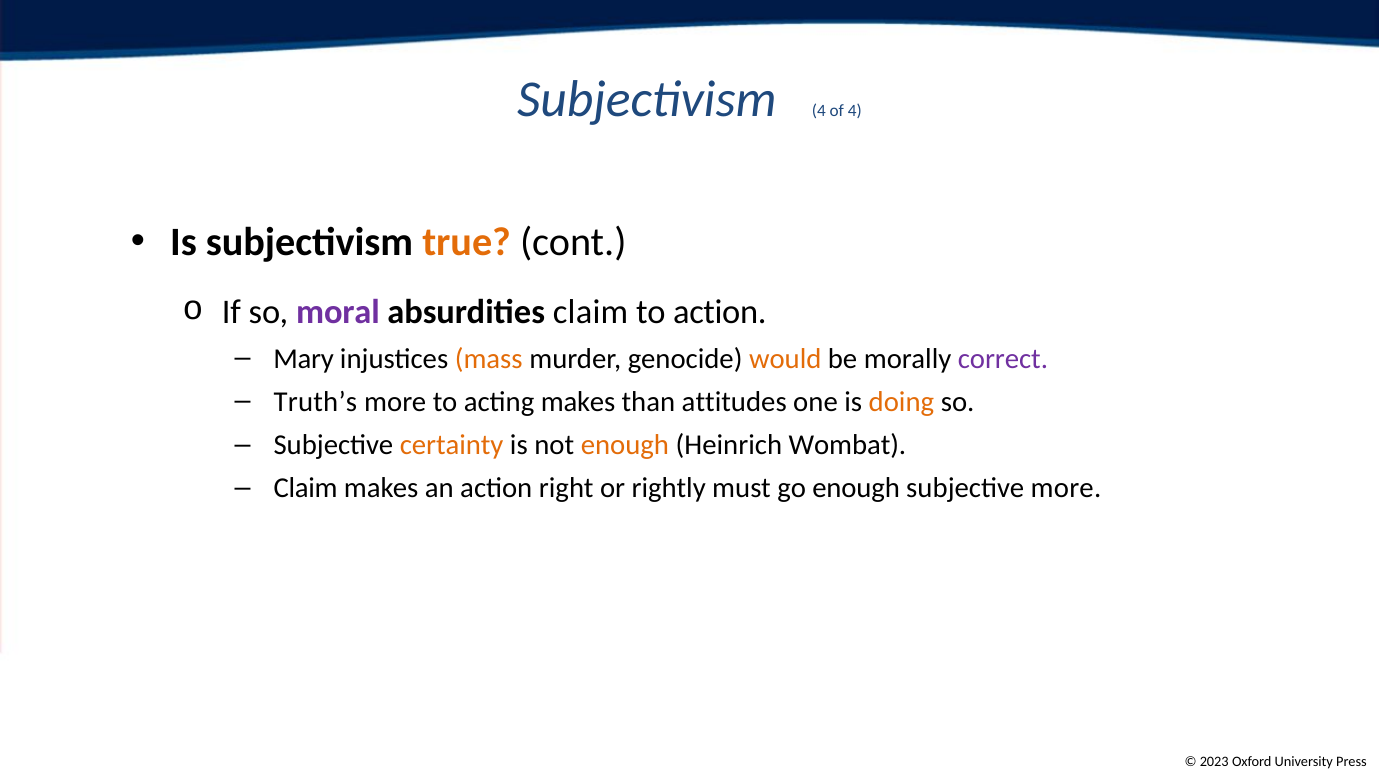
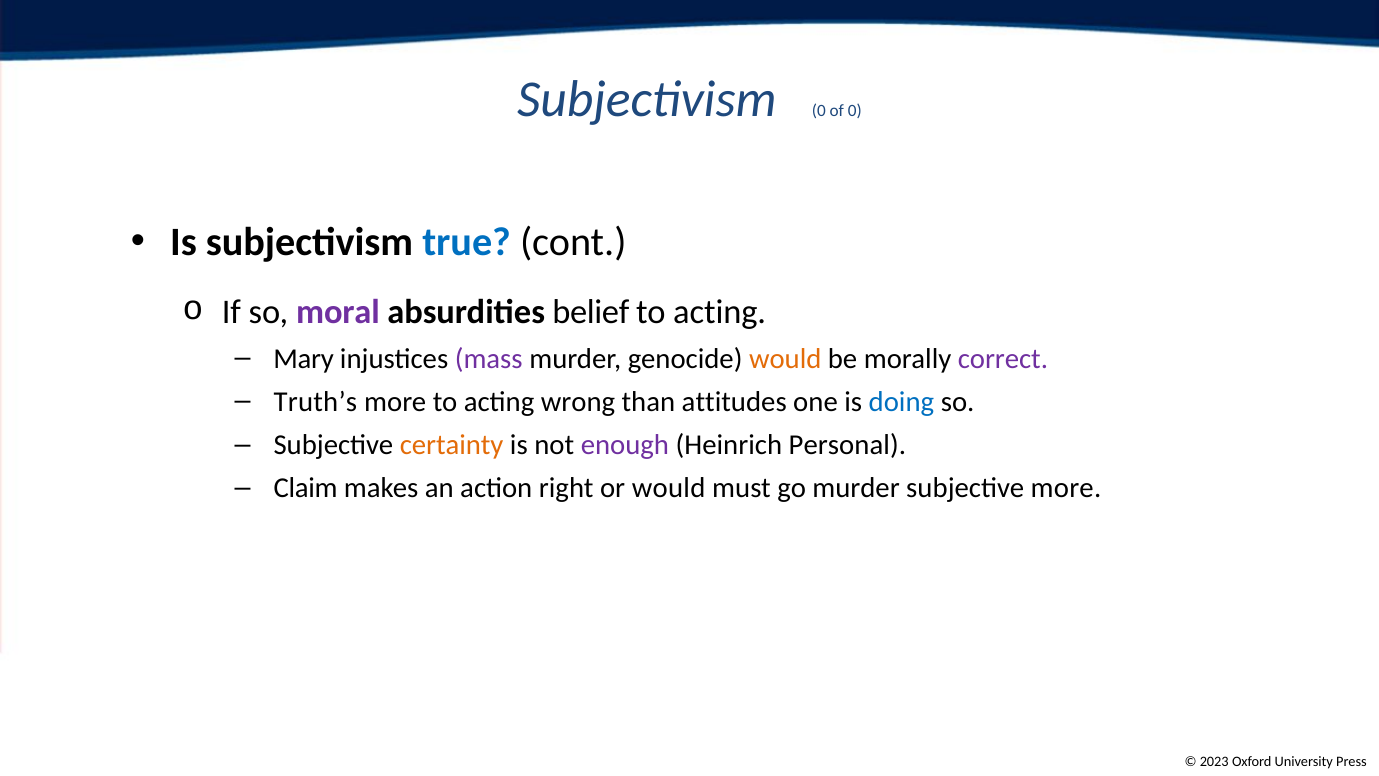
Subjectivism 4: 4 -> 0 (819, 111)
of 4: 4 -> 0 (855, 111)
true colour: orange -> blue (467, 242)
absurdities claim: claim -> belief (591, 312)
action: action -> acting (720, 312)
mass colour: orange -> purple (489, 359)
acting makes: makes -> wrong (578, 402)
doing colour: orange -> blue (901, 402)
enough colour: orange -> purple (625, 445)
Wombat: Wombat -> Personal (847, 445)
or rightly: rightly -> would (669, 488)
go enough: enough -> murder (856, 488)
